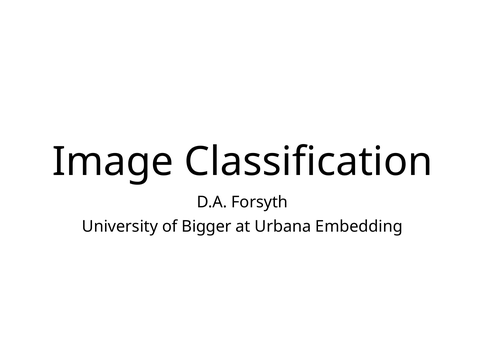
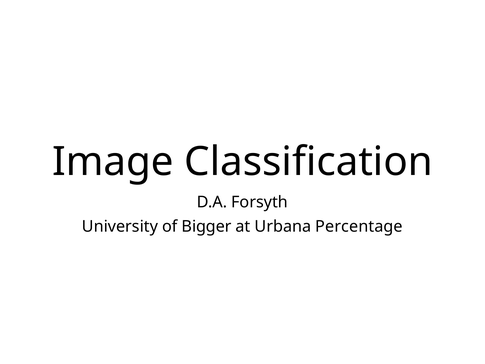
Embedding: Embedding -> Percentage (359, 226)
